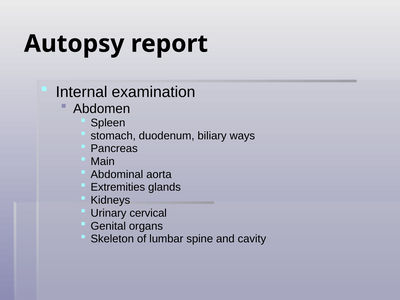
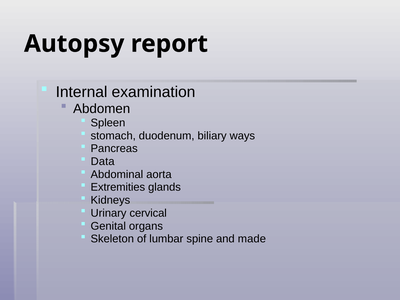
Main: Main -> Data (103, 162)
cavity: cavity -> made (252, 239)
